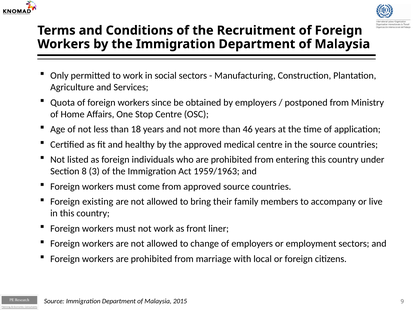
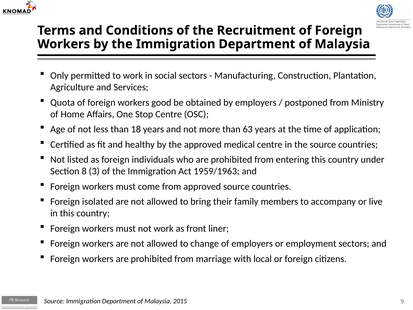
since: since -> good (161, 102)
46: 46 -> 63 (248, 129)
existing: existing -> isolated (98, 202)
